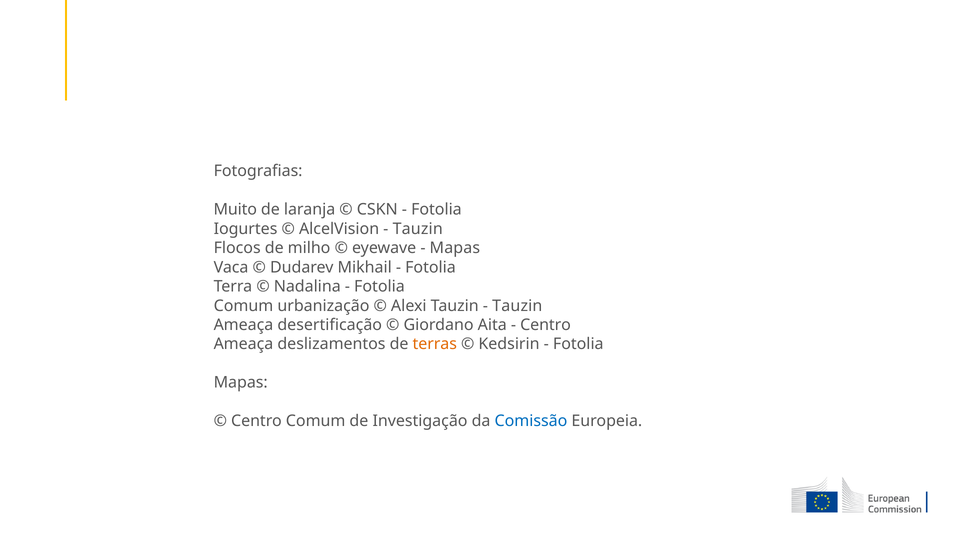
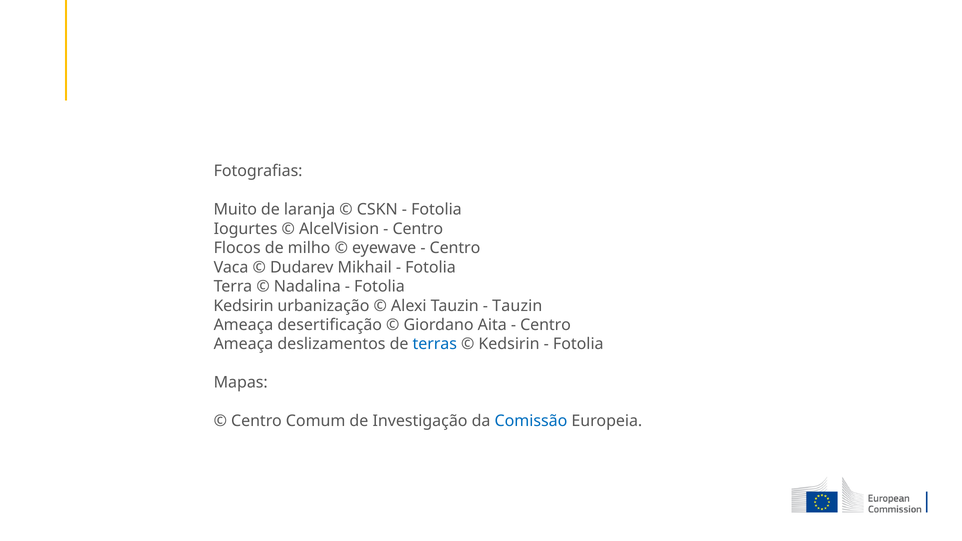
Tauzin: Tauzin -> Centro (418, 229)
Mapas: Mapas -> Centro (455, 248)
Comum: Comum -> Kedsirin (244, 306)
terras colour: orange -> blue (435, 344)
